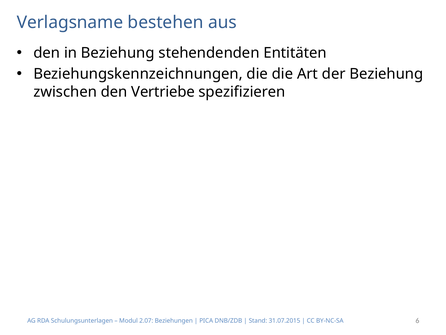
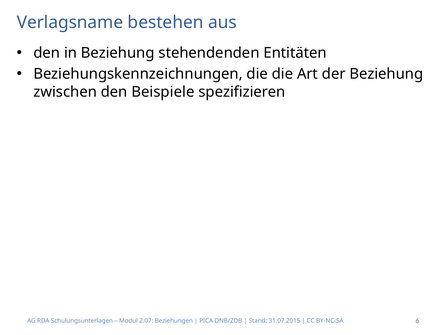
Vertriebe: Vertriebe -> Beispiele (163, 92)
